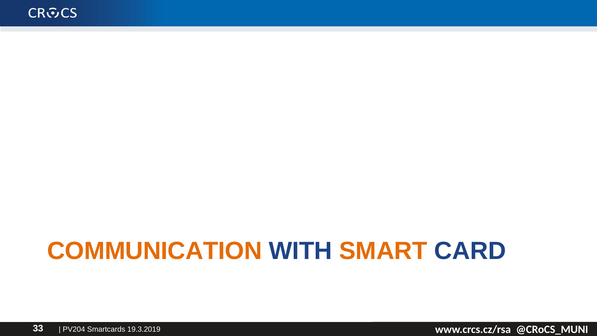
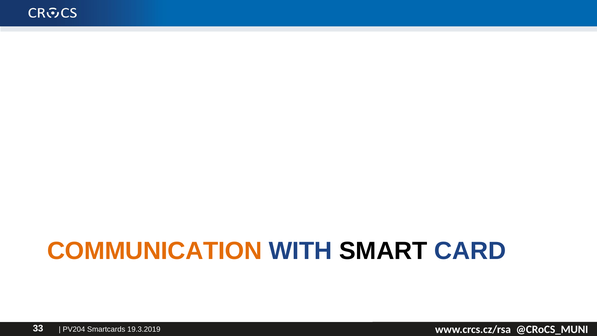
SMART colour: orange -> black (383, 251)
